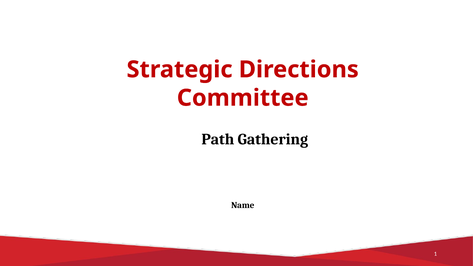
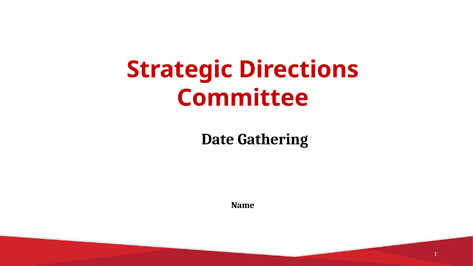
Path: Path -> Date (218, 139)
